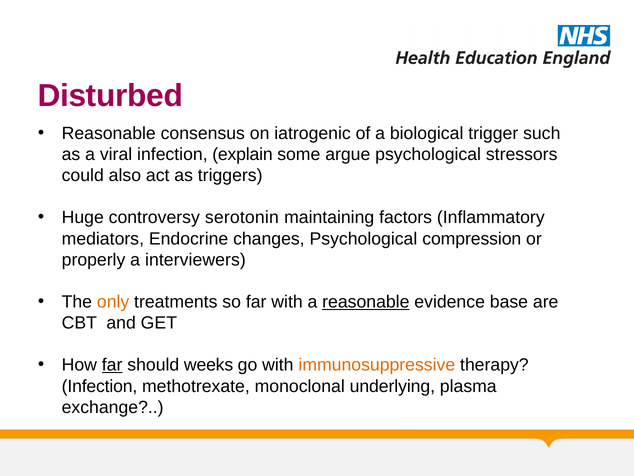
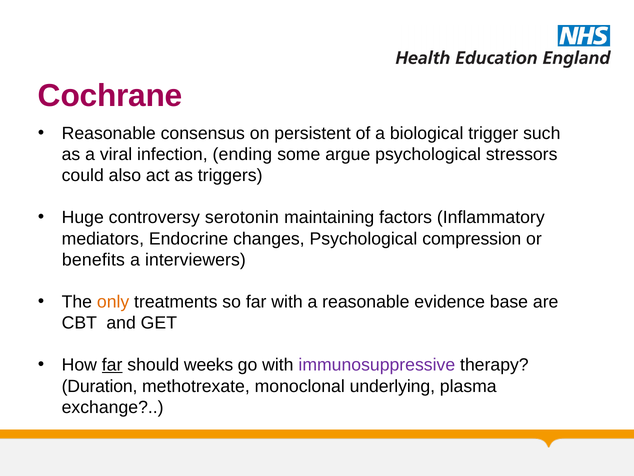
Disturbed: Disturbed -> Cochrane (110, 95)
iatrogenic: iatrogenic -> persistent (313, 133)
explain: explain -> ending (242, 154)
properly: properly -> benefits (93, 260)
reasonable underline: present -> none (366, 302)
immunosuppressive colour: orange -> purple (377, 365)
Infection: Infection -> Duration (100, 386)
